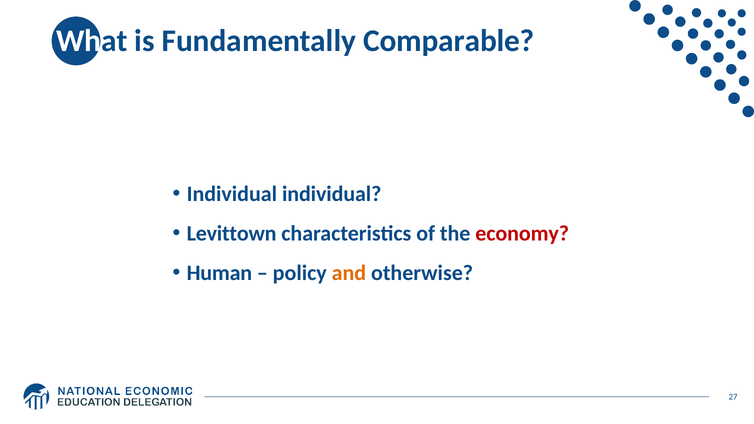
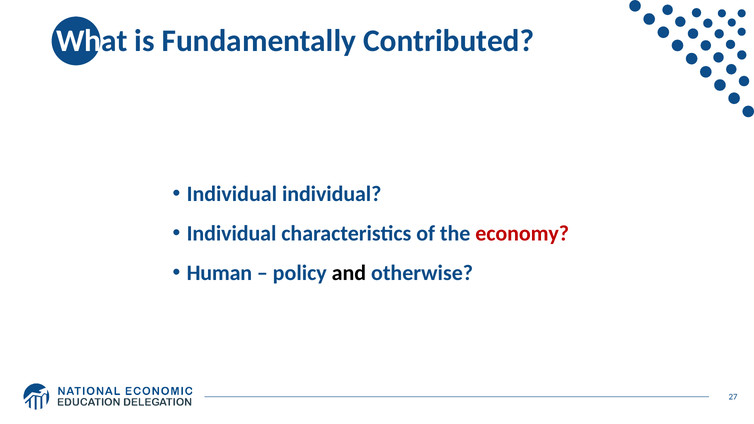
Comparable: Comparable -> Contributed (449, 41)
Levittown: Levittown -> Individual (232, 233)
and colour: orange -> black (349, 273)
